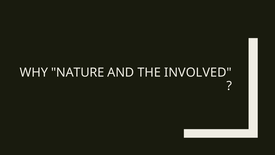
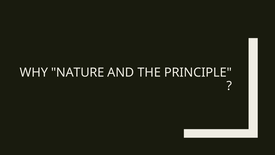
INVOLVED: INVOLVED -> PRINCIPLE (198, 72)
